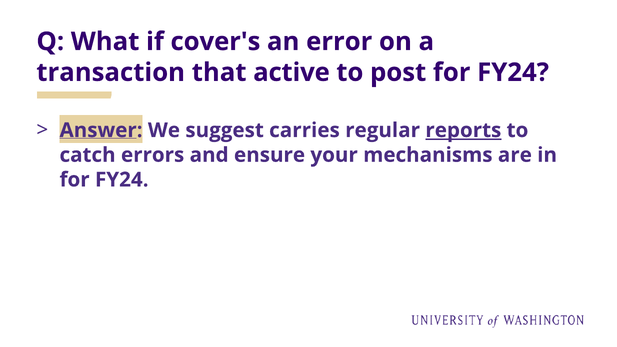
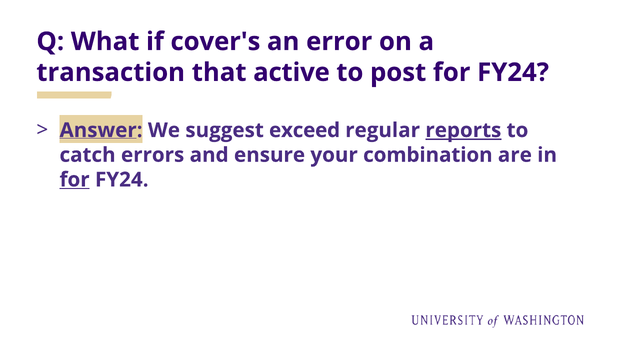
carries: carries -> exceed (305, 130)
mechanisms: mechanisms -> combination (428, 155)
for underline: none -> present (75, 180)
